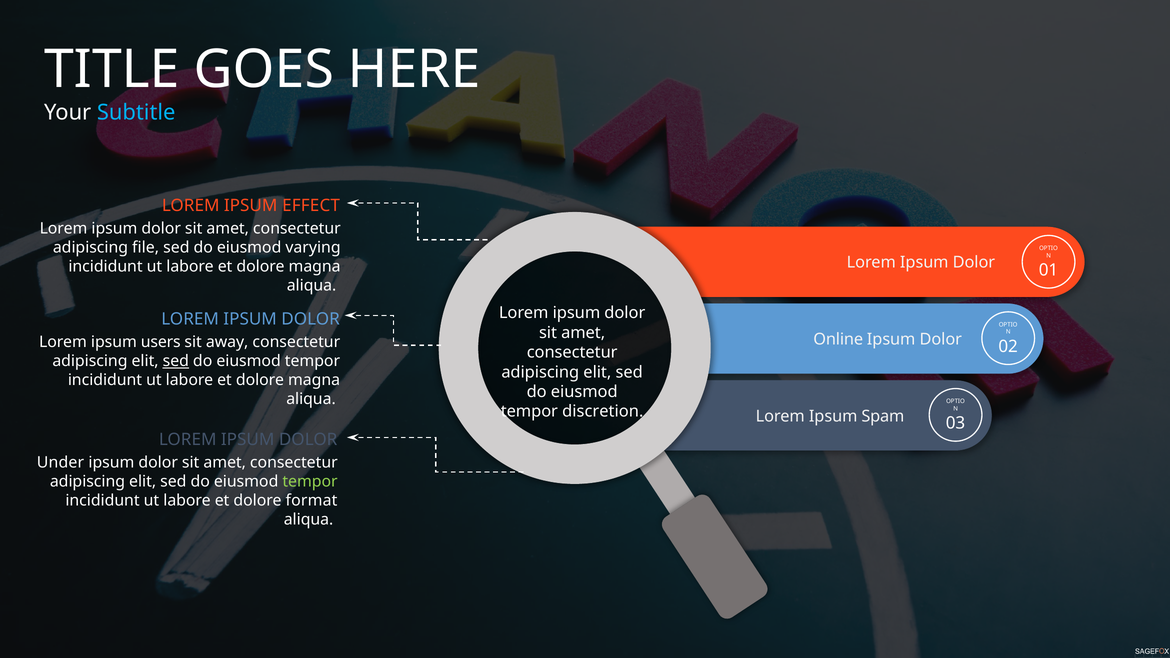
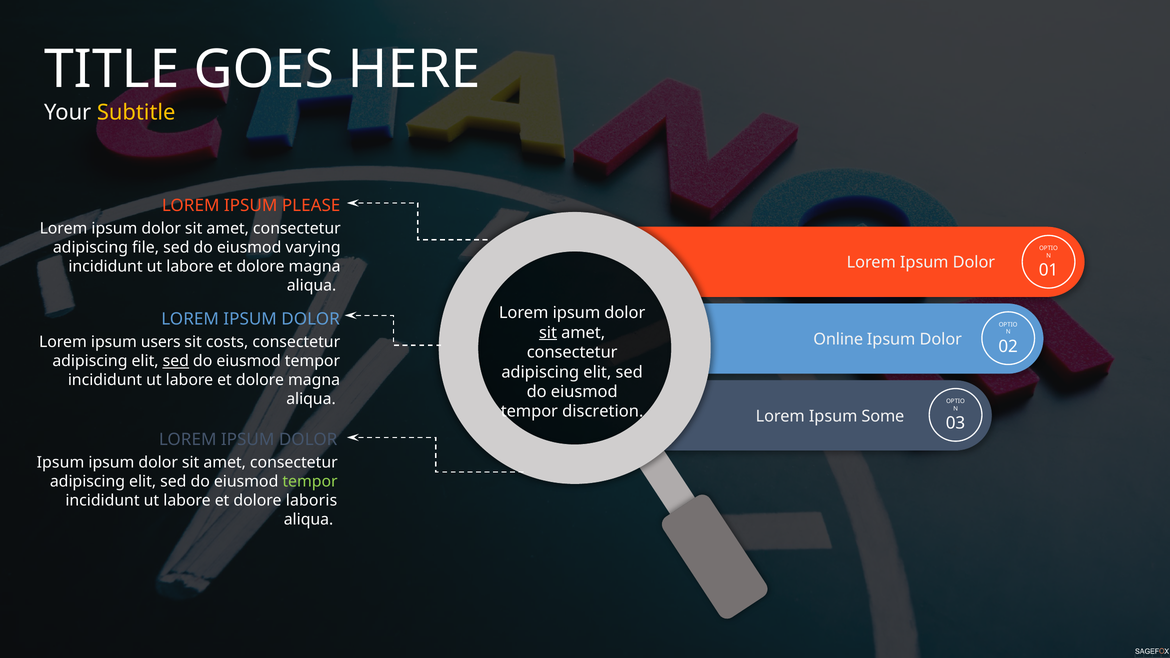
Subtitle colour: light blue -> yellow (136, 113)
EFFECT: EFFECT -> PLEASE (311, 206)
sit underline: none -> present (548, 333)
away: away -> costs (227, 342)
Spam: Spam -> Some (883, 416)
Under: Under -> Ipsum (61, 463)
format: format -> laboris (312, 501)
